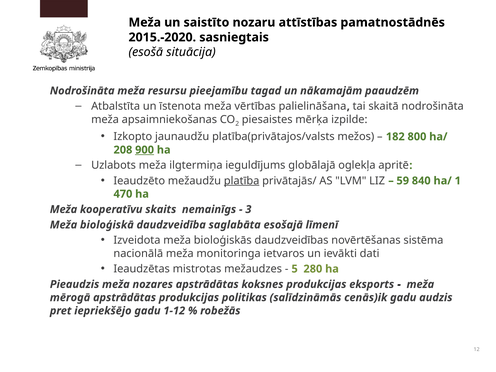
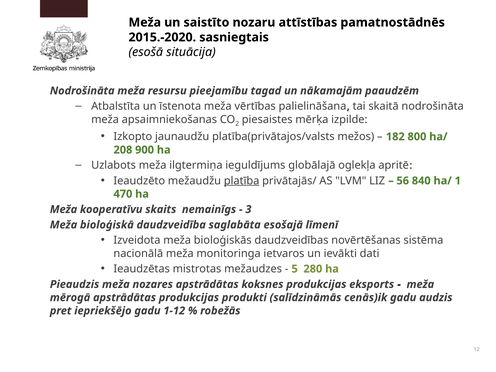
900 underline: present -> none (145, 150)
59: 59 -> 56 (403, 181)
politikas: politikas -> produkti (244, 298)
